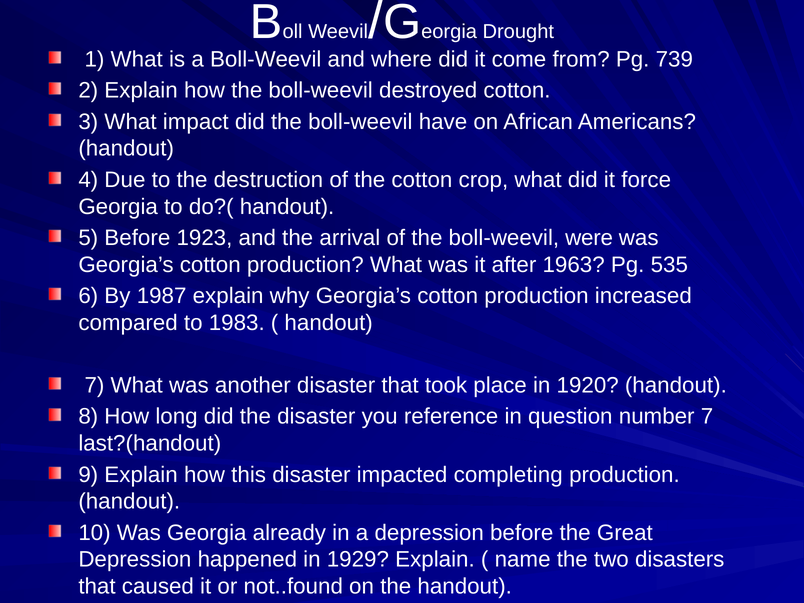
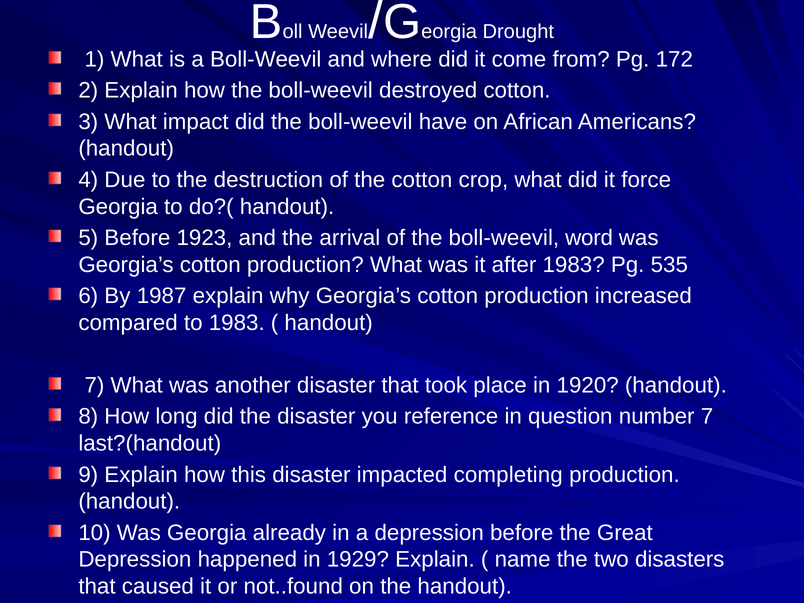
739: 739 -> 172 (674, 59)
were: were -> word (589, 238)
after 1963: 1963 -> 1983 (574, 265)
